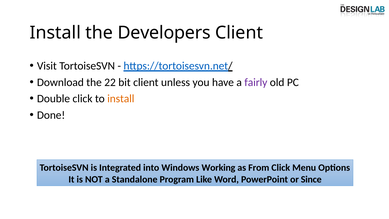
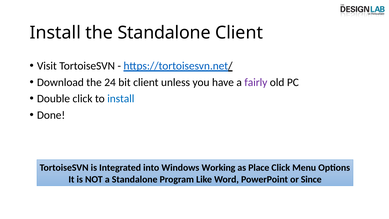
the Developers: Developers -> Standalone (164, 33)
22: 22 -> 24 (110, 82)
install colour: orange -> blue (121, 99)
From: From -> Place (259, 168)
